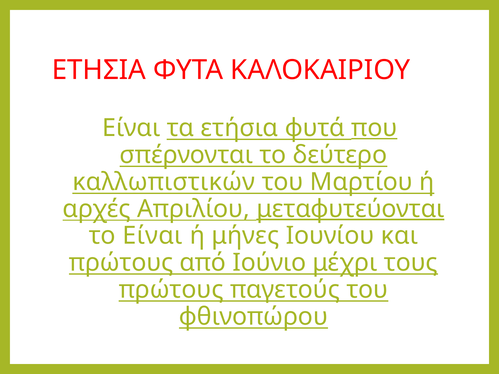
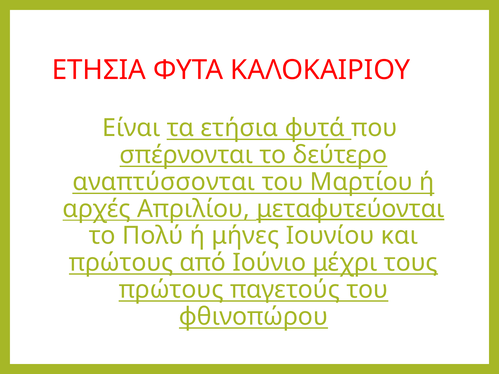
που underline: present -> none (374, 128)
καλλωπιστικών: καλλωπιστικών -> αναπτύσσονται (164, 182)
το Είναι: Είναι -> Πολύ (153, 236)
